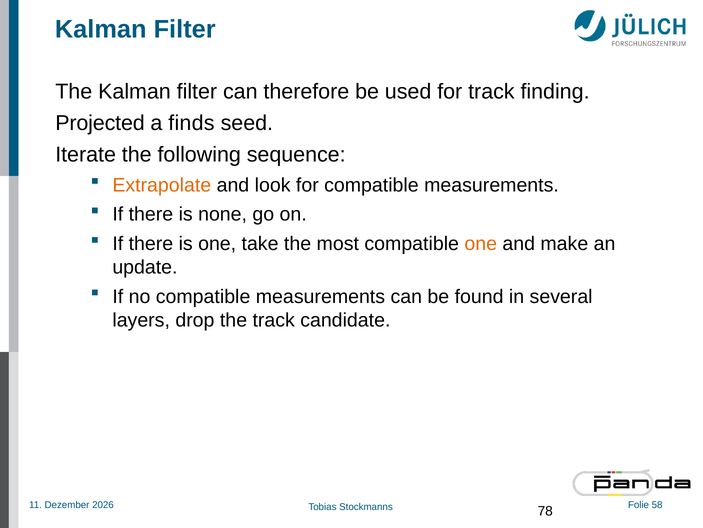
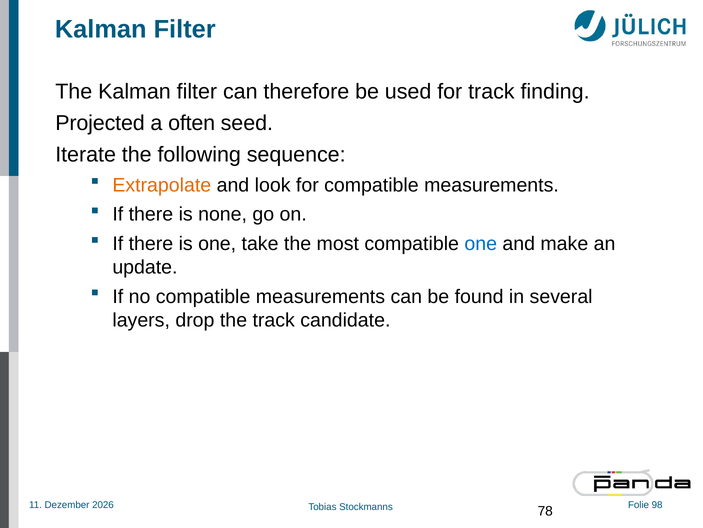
finds: finds -> often (192, 123)
one colour: orange -> blue (481, 244)
58: 58 -> 98 (657, 504)
